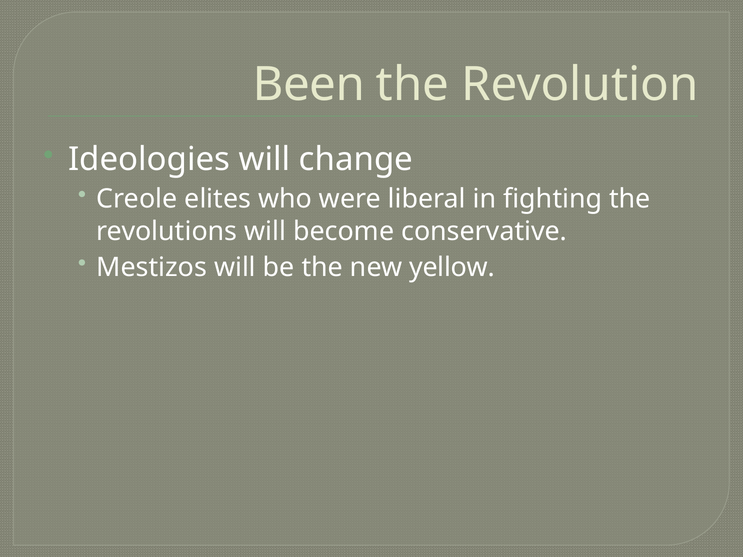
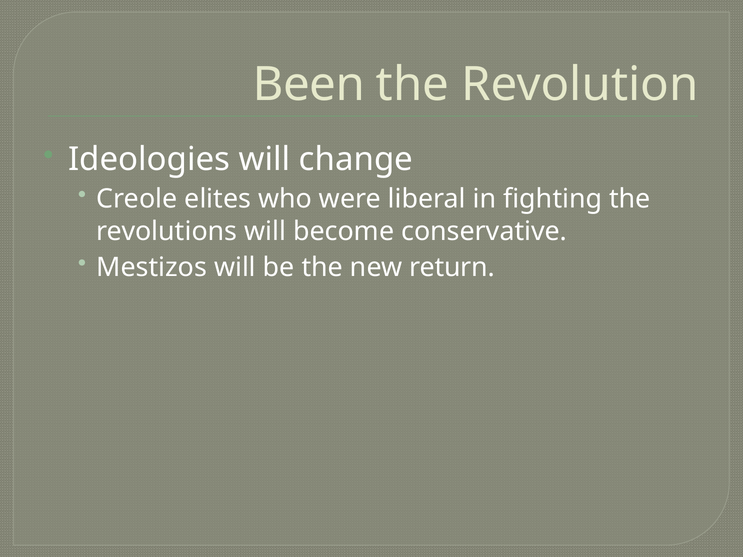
yellow: yellow -> return (452, 268)
